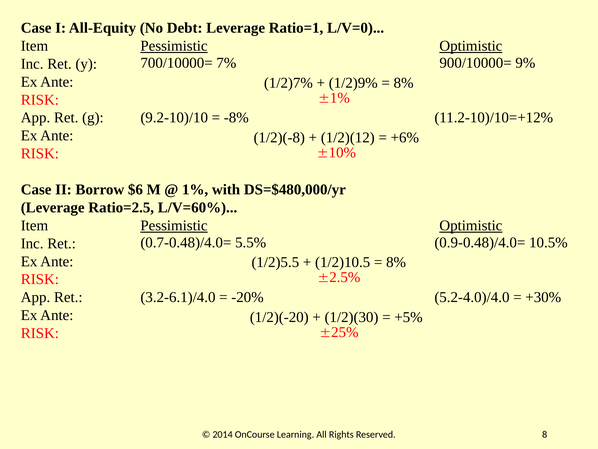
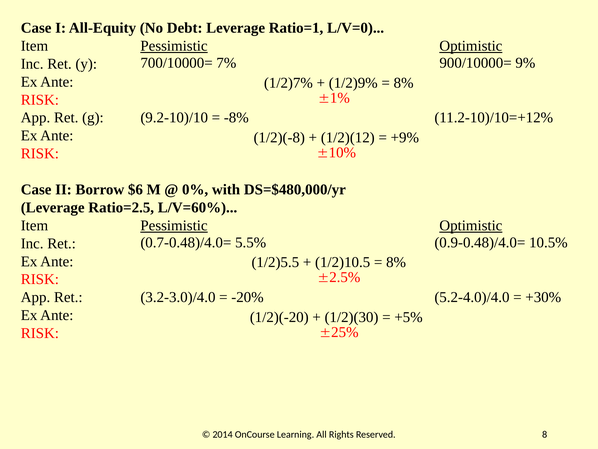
+6%: +6% -> +9% (405, 138)
1%: 1% -> 0% (195, 189)
3.2-6.1)/4.0: 3.2-6.1)/4.0 -> 3.2-3.0)/4.0 (178, 297)
